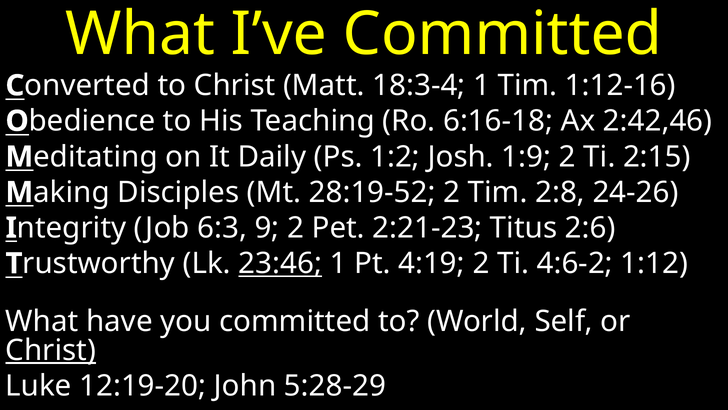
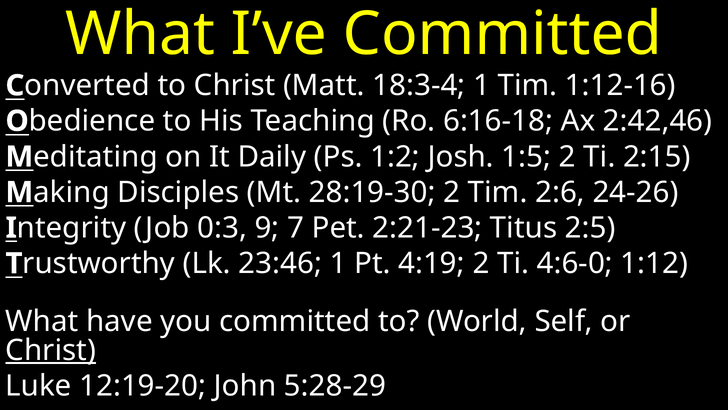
1:9: 1:9 -> 1:5 (526, 157)
28:19-52: 28:19-52 -> 28:19-30 (372, 192)
2:8: 2:8 -> 2:6 (560, 192)
6:3: 6:3 -> 0:3 (222, 228)
9 2: 2 -> 7 (296, 228)
2:6: 2:6 -> 2:5 (590, 228)
23:46 underline: present -> none (280, 263)
4:6-2: 4:6-2 -> 4:6-0 (575, 263)
